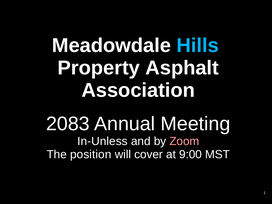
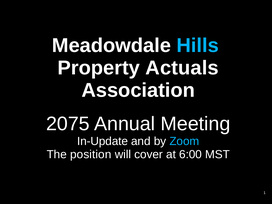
Asphalt: Asphalt -> Actuals (182, 68)
2083: 2083 -> 2075 (68, 124)
In-Unless: In-Unless -> In-Update (103, 141)
Zoom colour: pink -> light blue (184, 141)
9:00: 9:00 -> 6:00 (190, 154)
